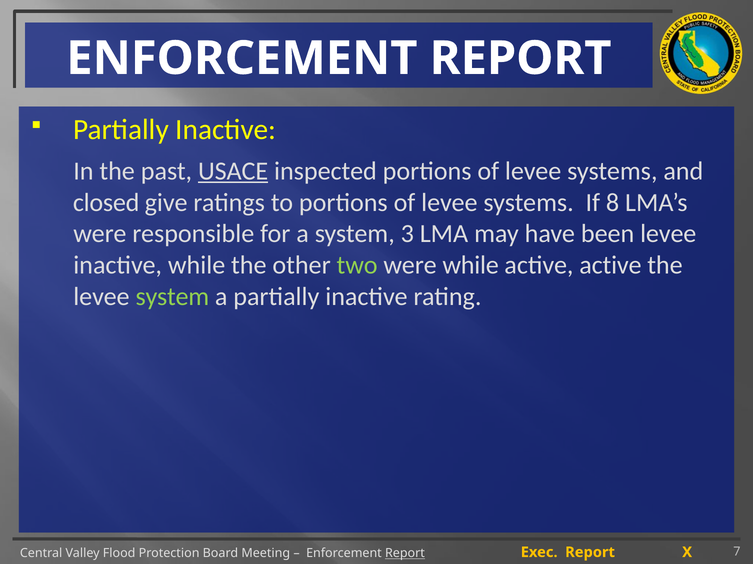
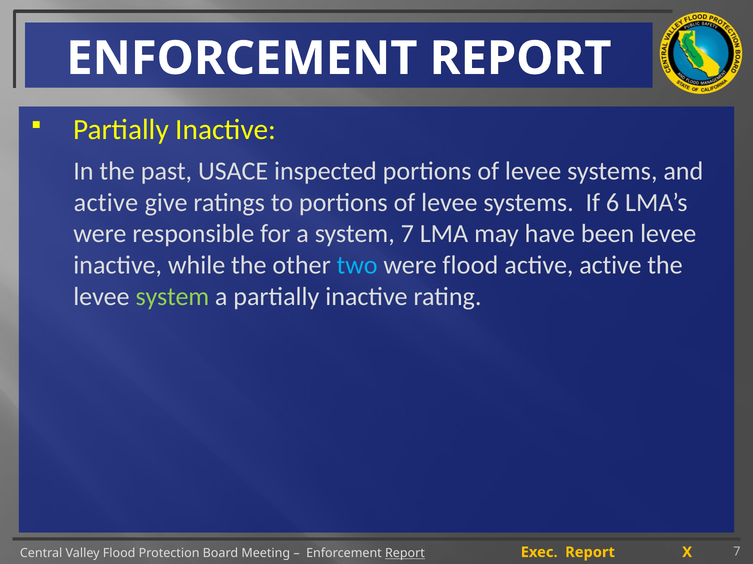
USACE underline: present -> none (233, 171)
closed: closed -> active (106, 203)
8: 8 -> 6 (613, 203)
system 3: 3 -> 7 (407, 234)
two colour: light green -> light blue (357, 266)
were while: while -> flood (470, 266)
